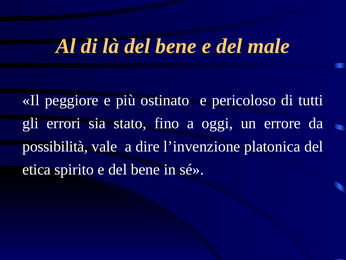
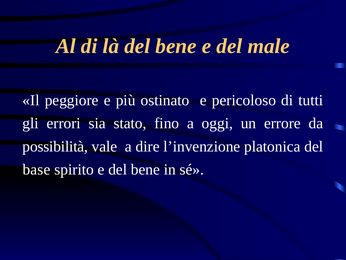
etica: etica -> base (36, 169)
